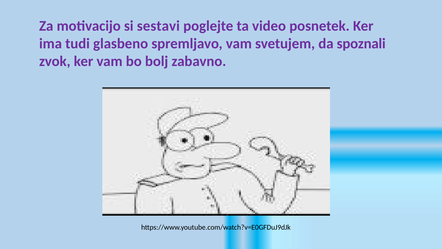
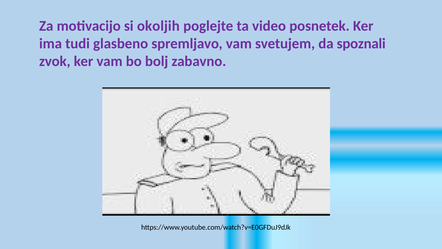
sestavi: sestavi -> okoljih (158, 26)
